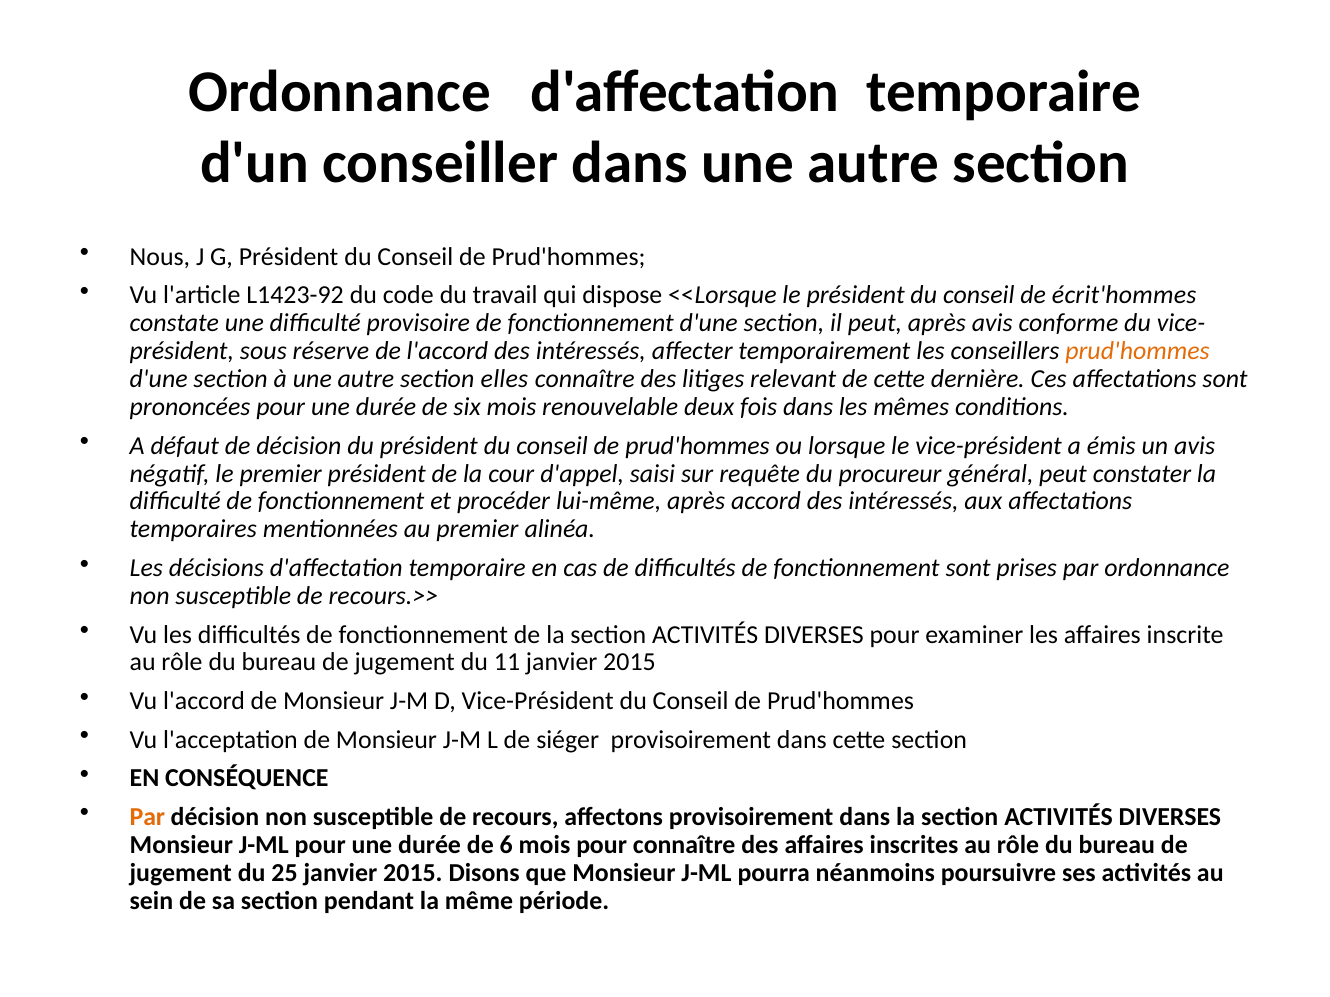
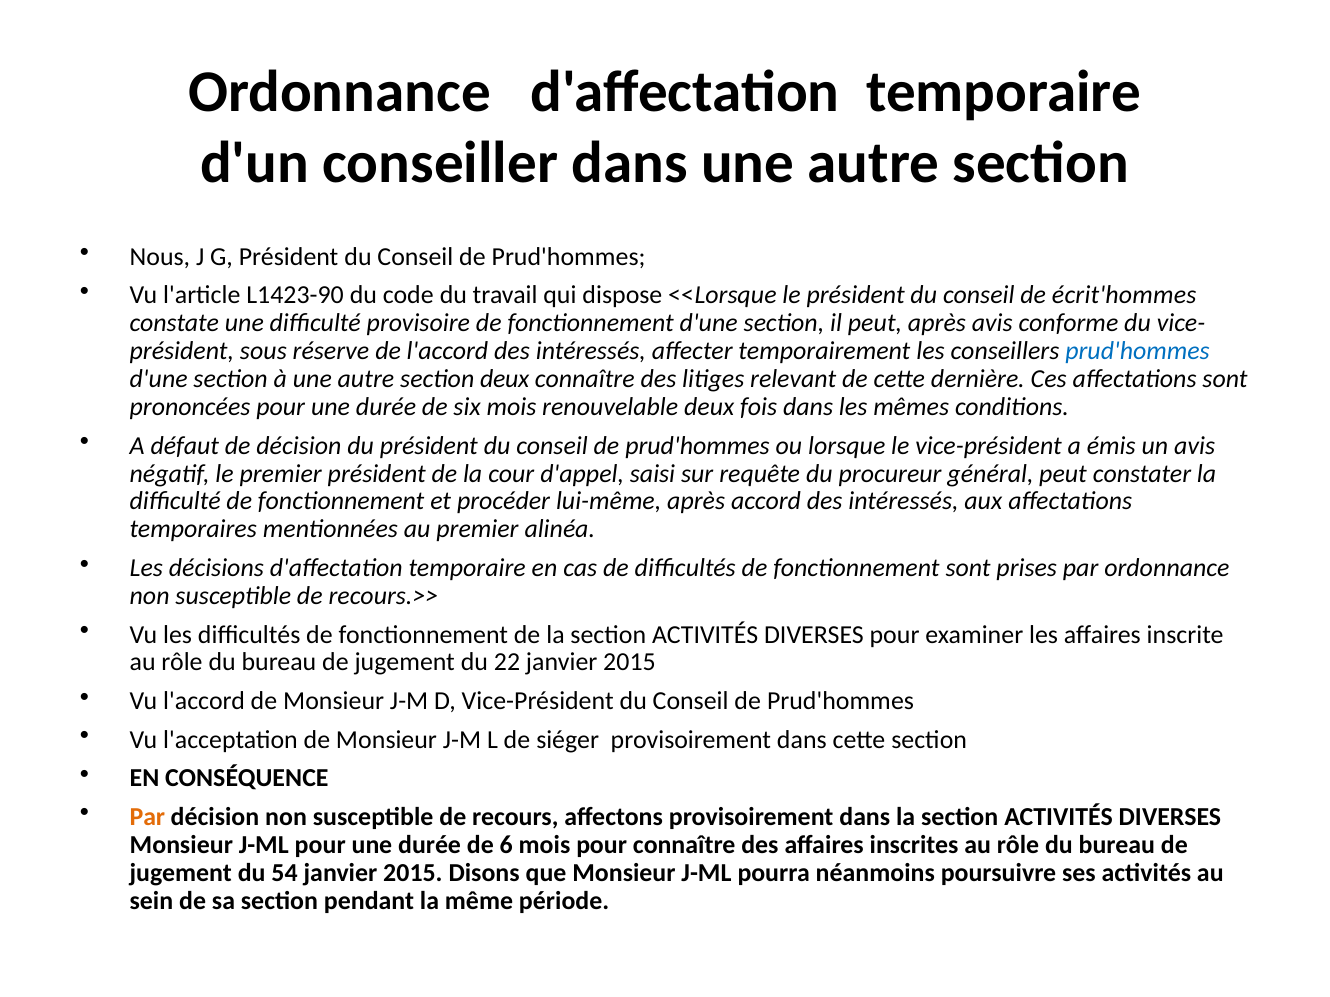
L1423-92: L1423-92 -> L1423-90 (295, 295)
prud'hommes colour: orange -> blue (1138, 351)
section elles: elles -> deux (505, 379)
11: 11 -> 22 (507, 663)
25: 25 -> 54 (285, 873)
